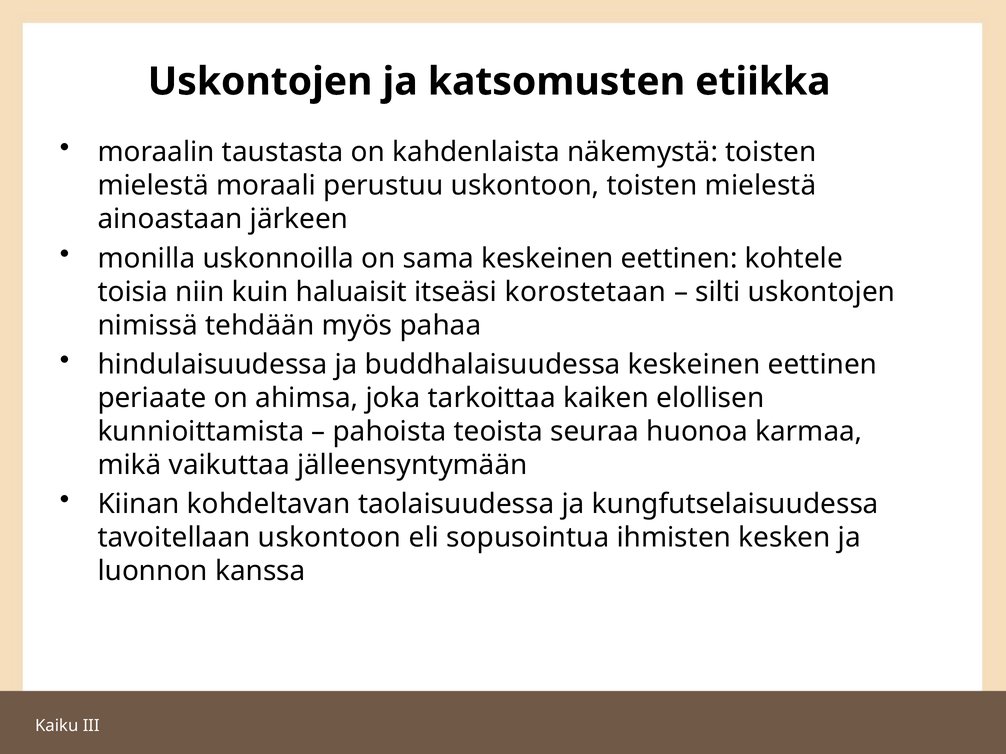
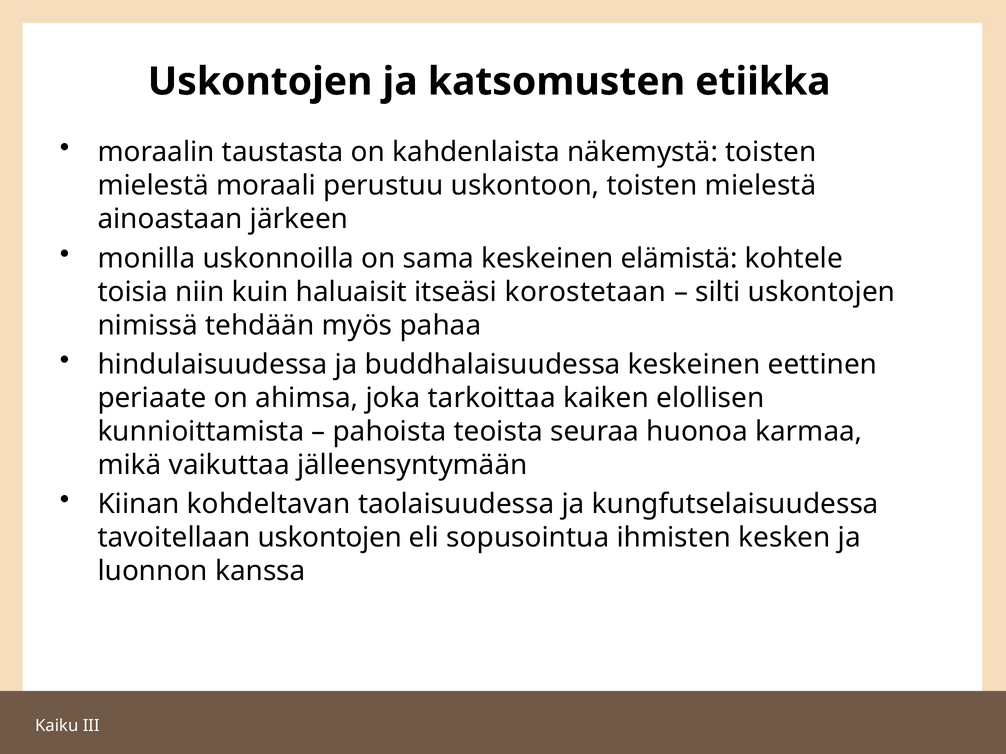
sama keskeinen eettinen: eettinen -> elämistä (679, 258)
tavoitellaan uskontoon: uskontoon -> uskontojen (330, 538)
